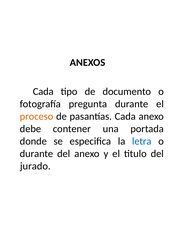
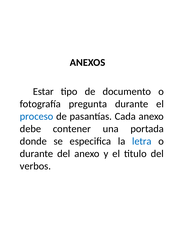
Cada: Cada -> Estar (43, 92)
proceso colour: orange -> blue (37, 117)
jurado: jurado -> verbos (35, 166)
